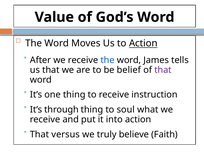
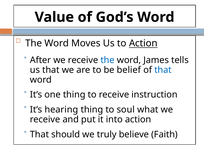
that colour: purple -> blue (163, 70)
through: through -> hearing (61, 110)
versus: versus -> should (66, 134)
